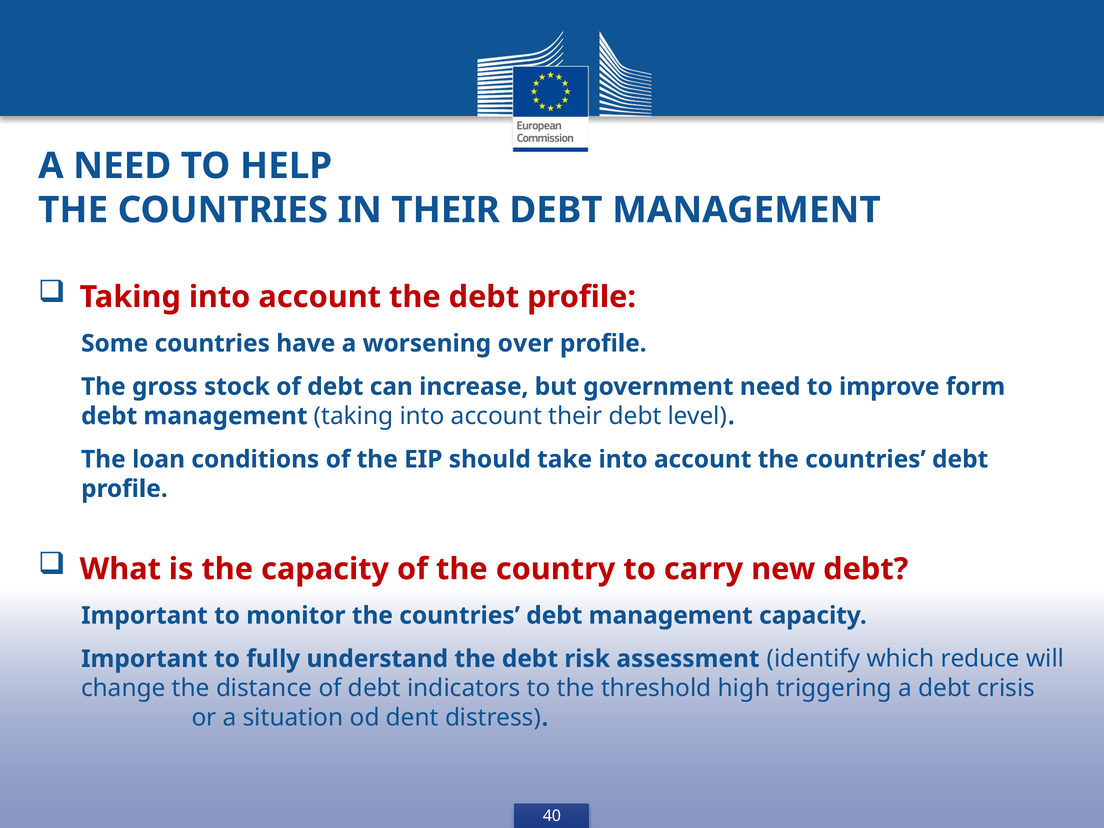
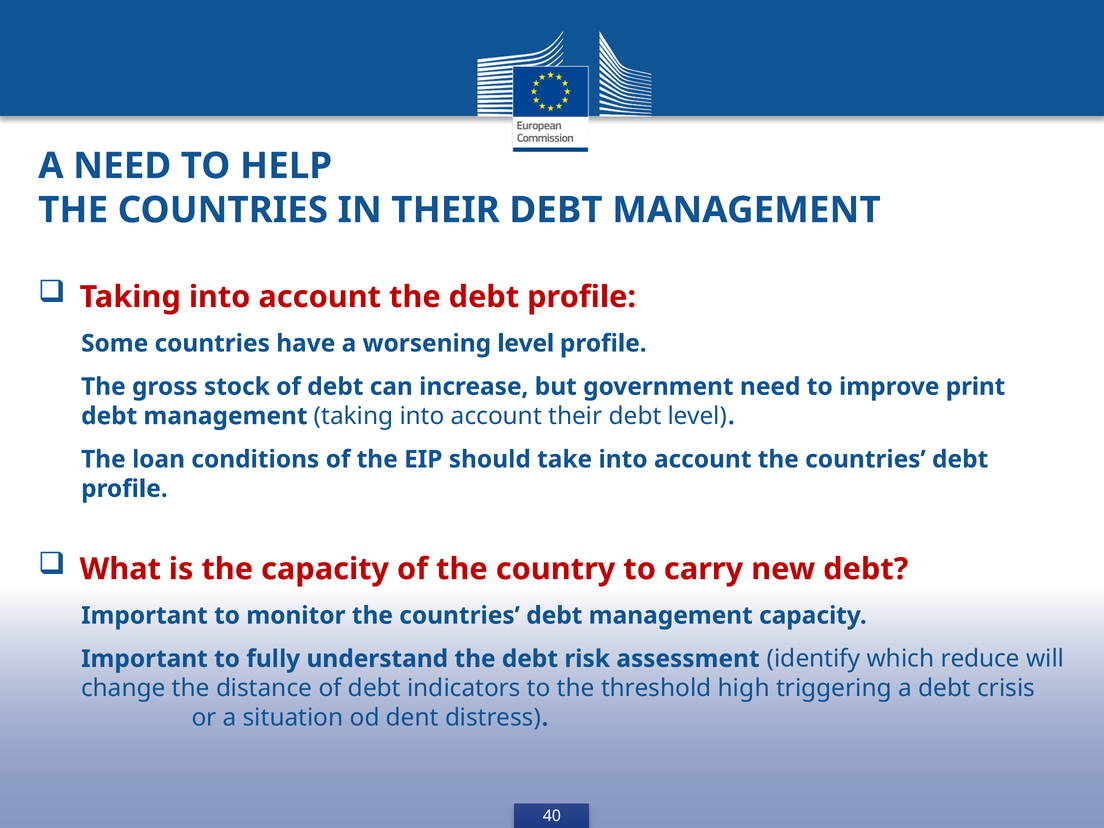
worsening over: over -> level (526, 343)
form: form -> print (976, 387)
